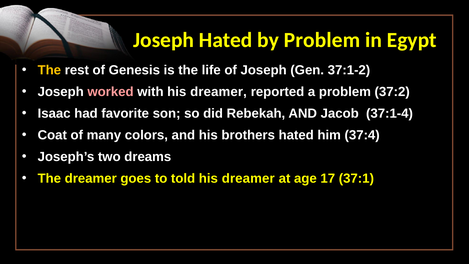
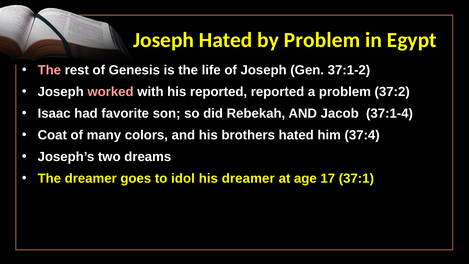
The colour: yellow -> pink (49, 70)
with his dreamer: dreamer -> reported (219, 92)
told: told -> idol (183, 178)
